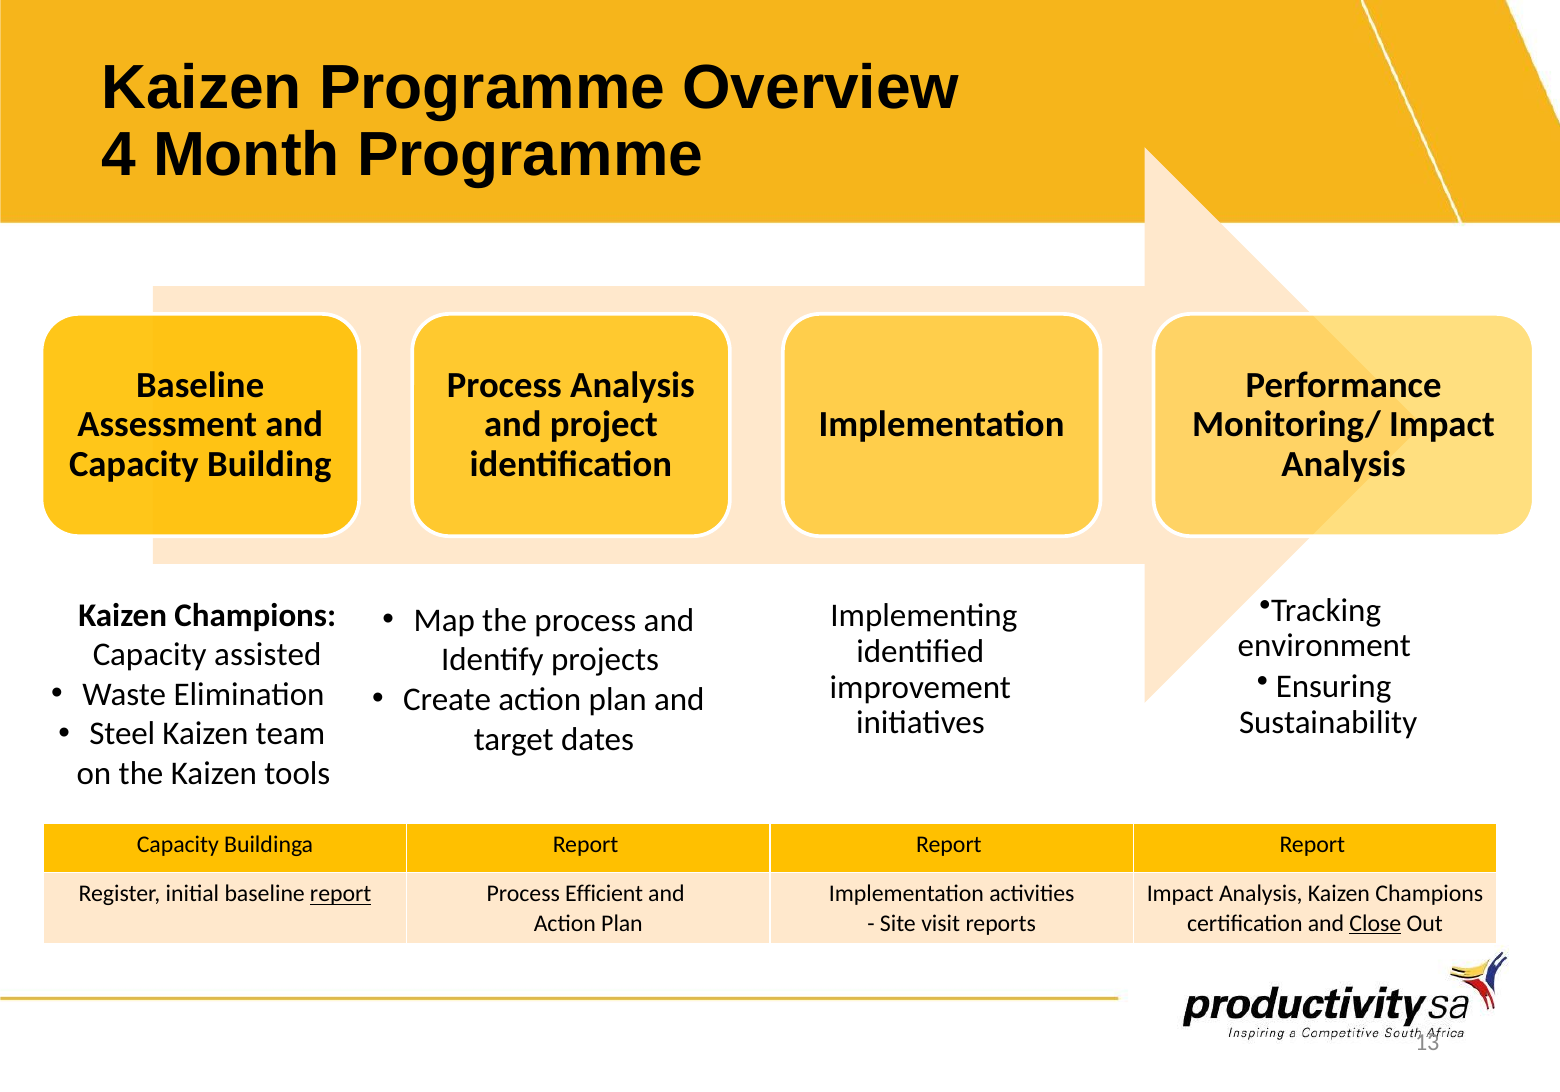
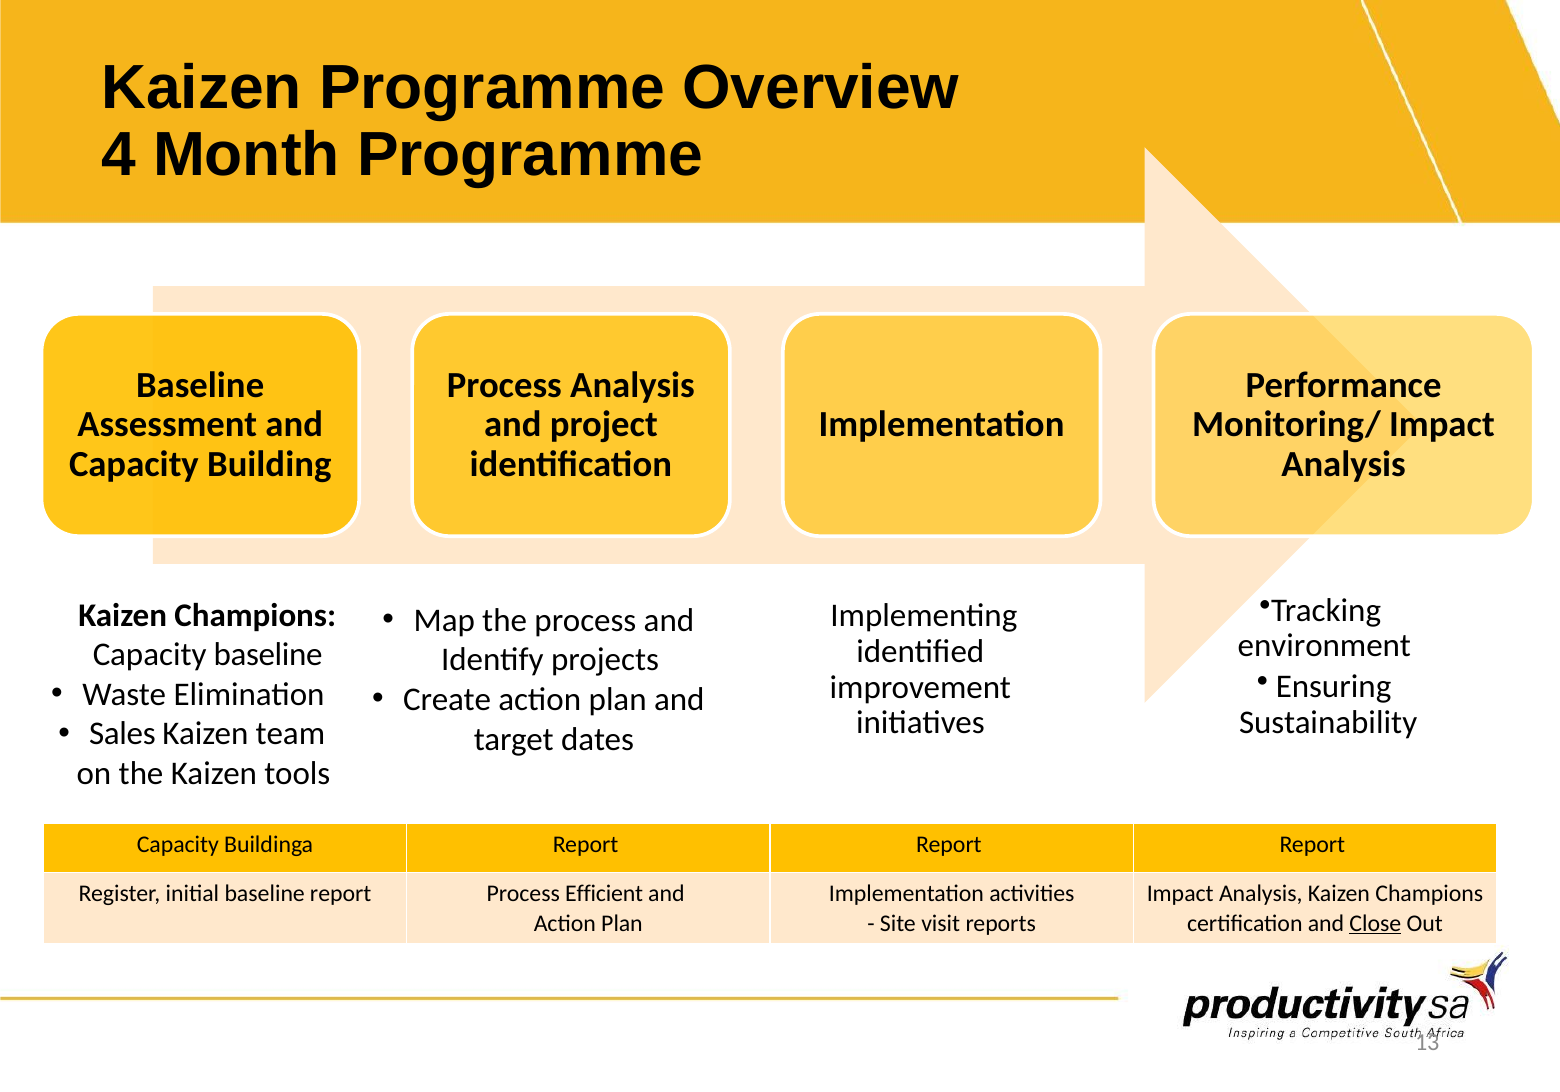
Capacity assisted: assisted -> baseline (268, 655)
Steel: Steel -> Sales (122, 734)
report underline: present -> none (341, 894)
